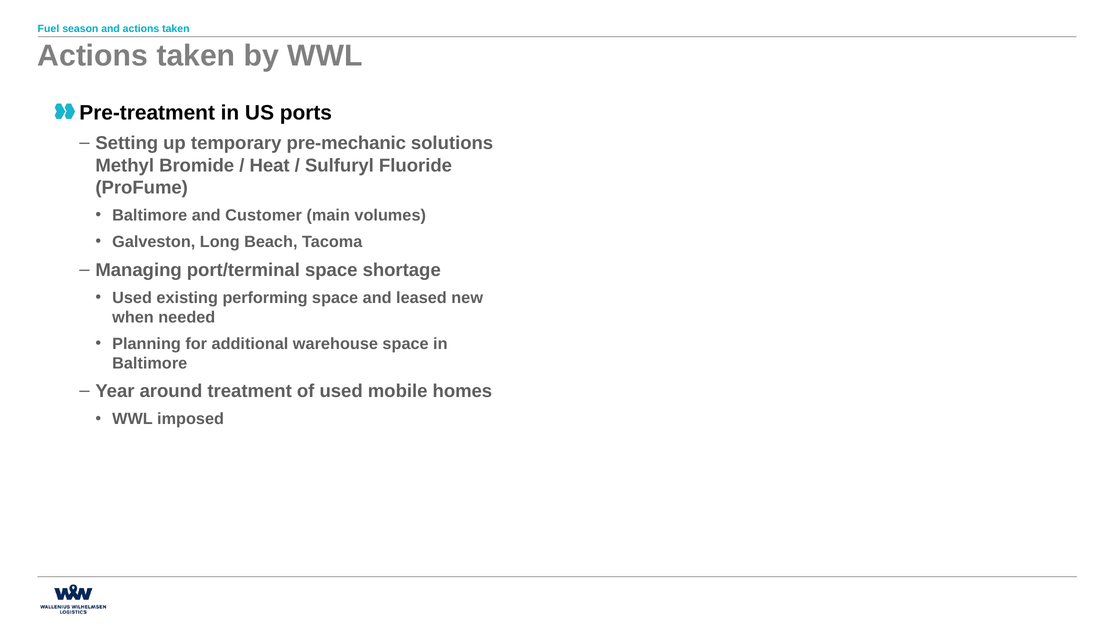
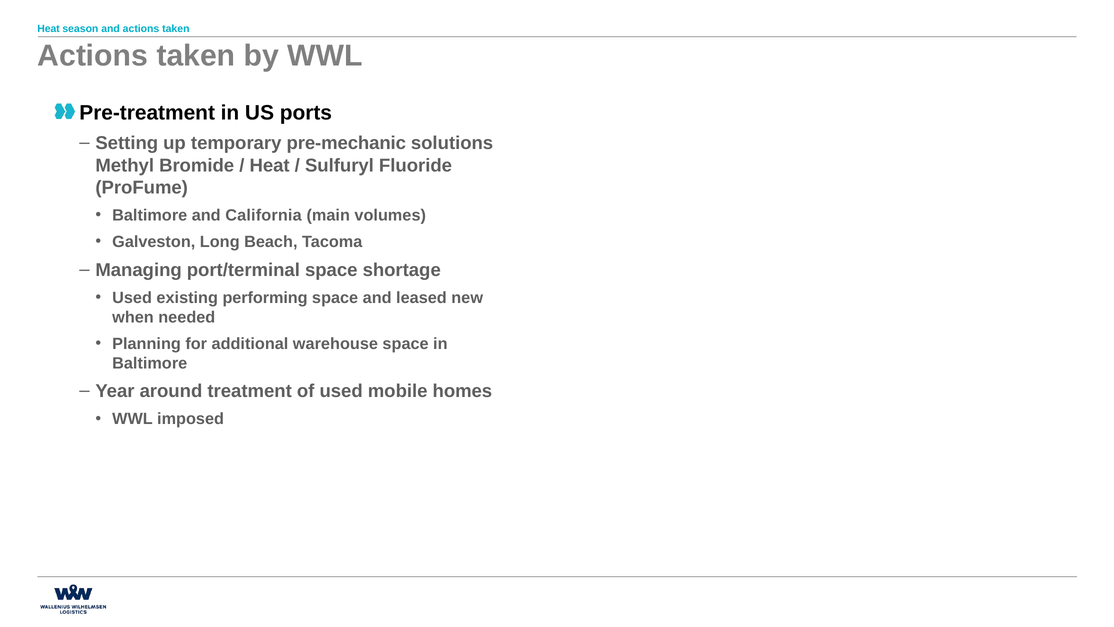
Fuel: Fuel -> Heat (49, 29)
Customer: Customer -> California (264, 215)
